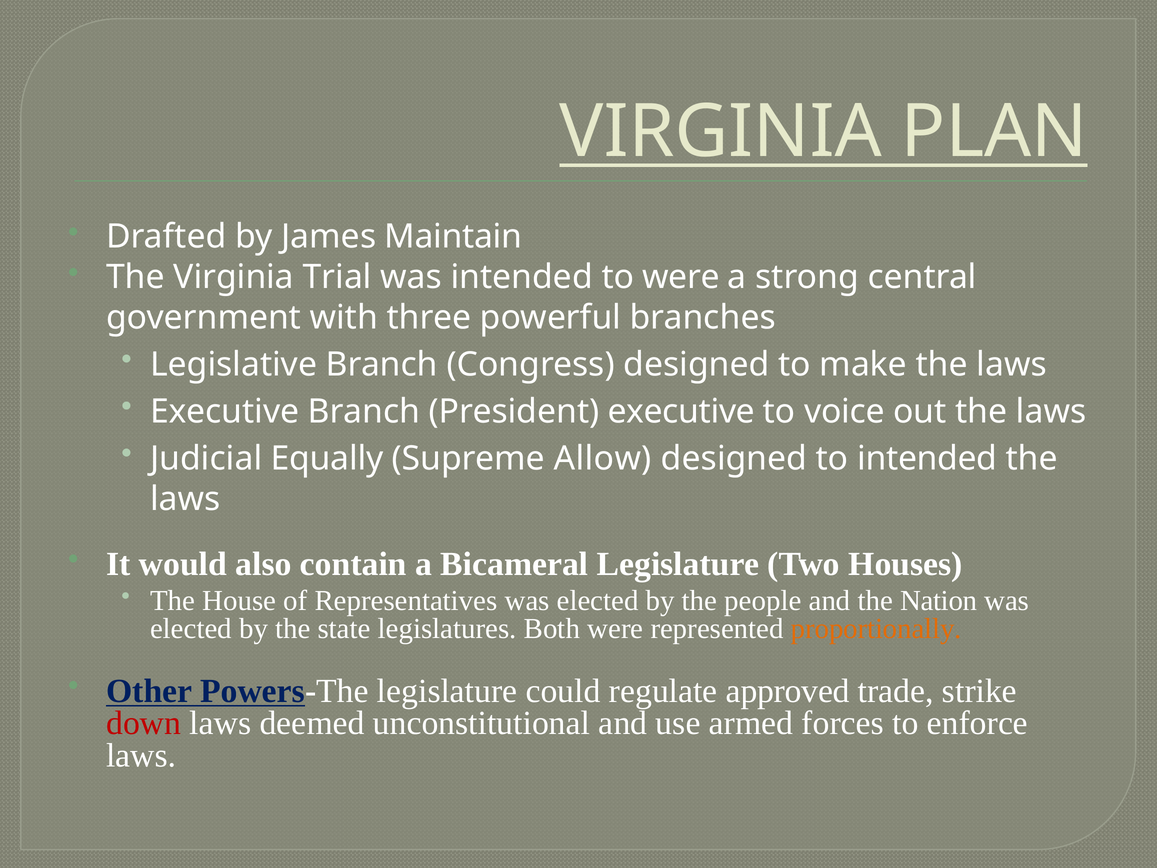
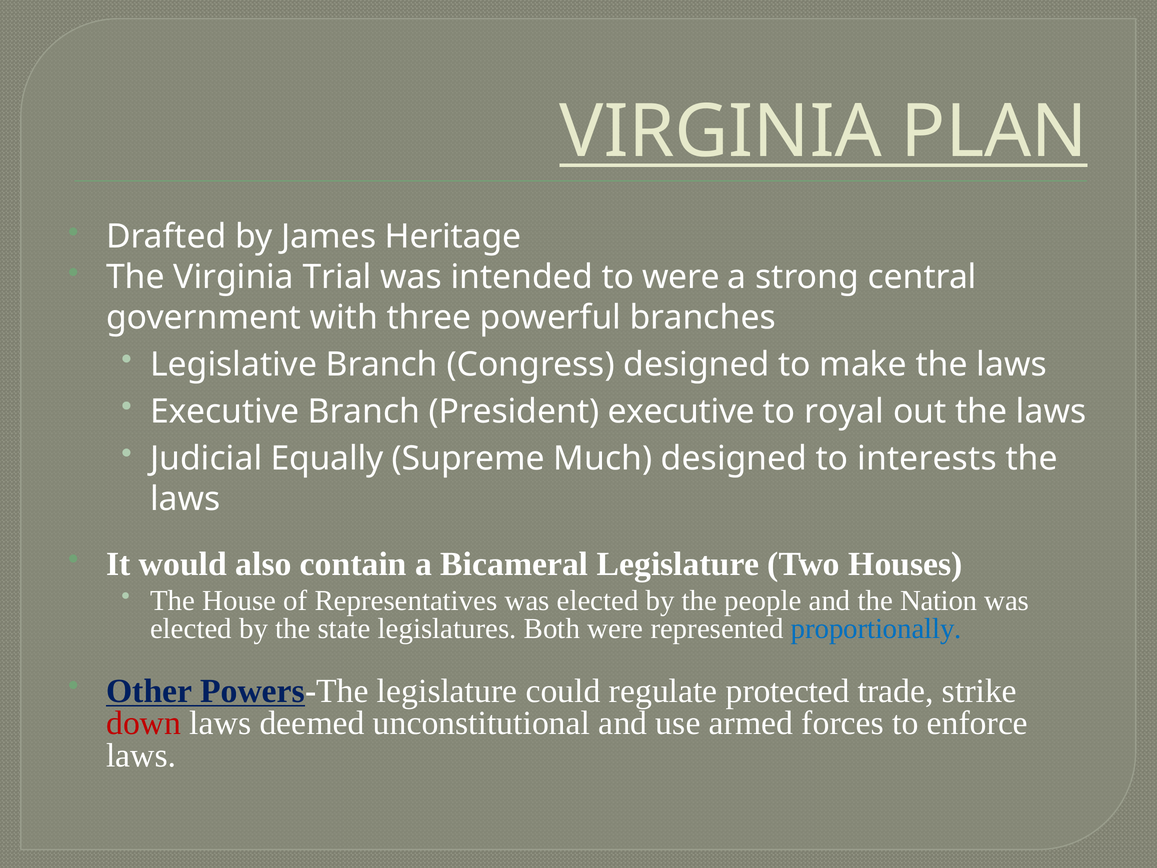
Maintain: Maintain -> Heritage (453, 237)
voice: voice -> royal (844, 411)
Allow: Allow -> Much (603, 458)
to intended: intended -> interests (927, 458)
proportionally colour: orange -> blue (876, 628)
approved: approved -> protected (788, 691)
